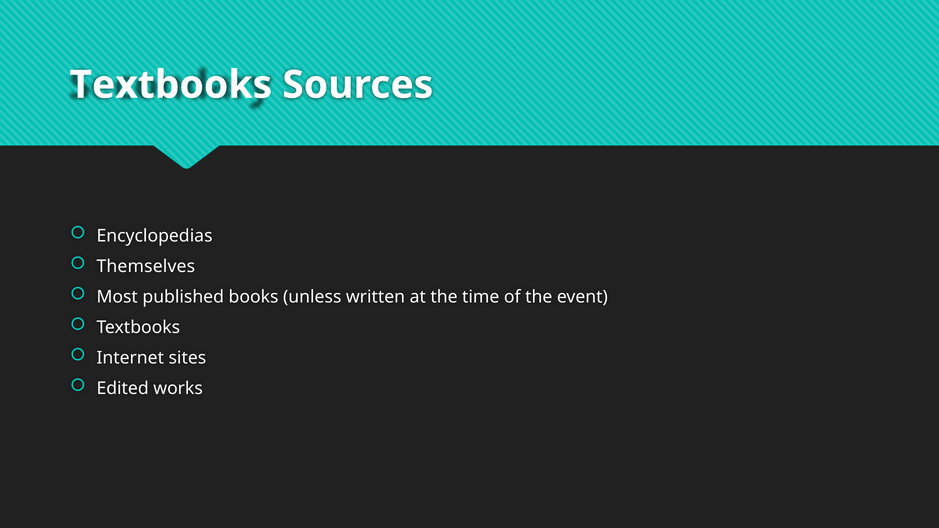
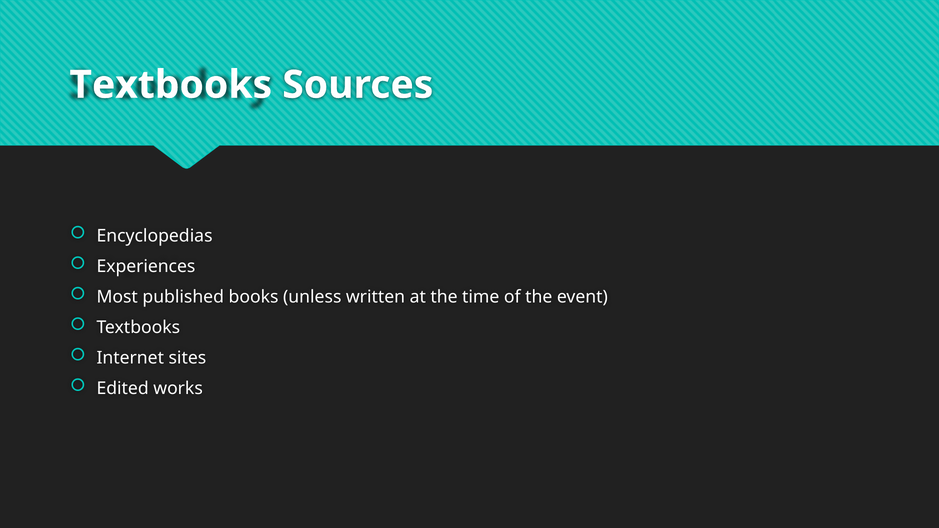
Themselves: Themselves -> Experiences (146, 267)
